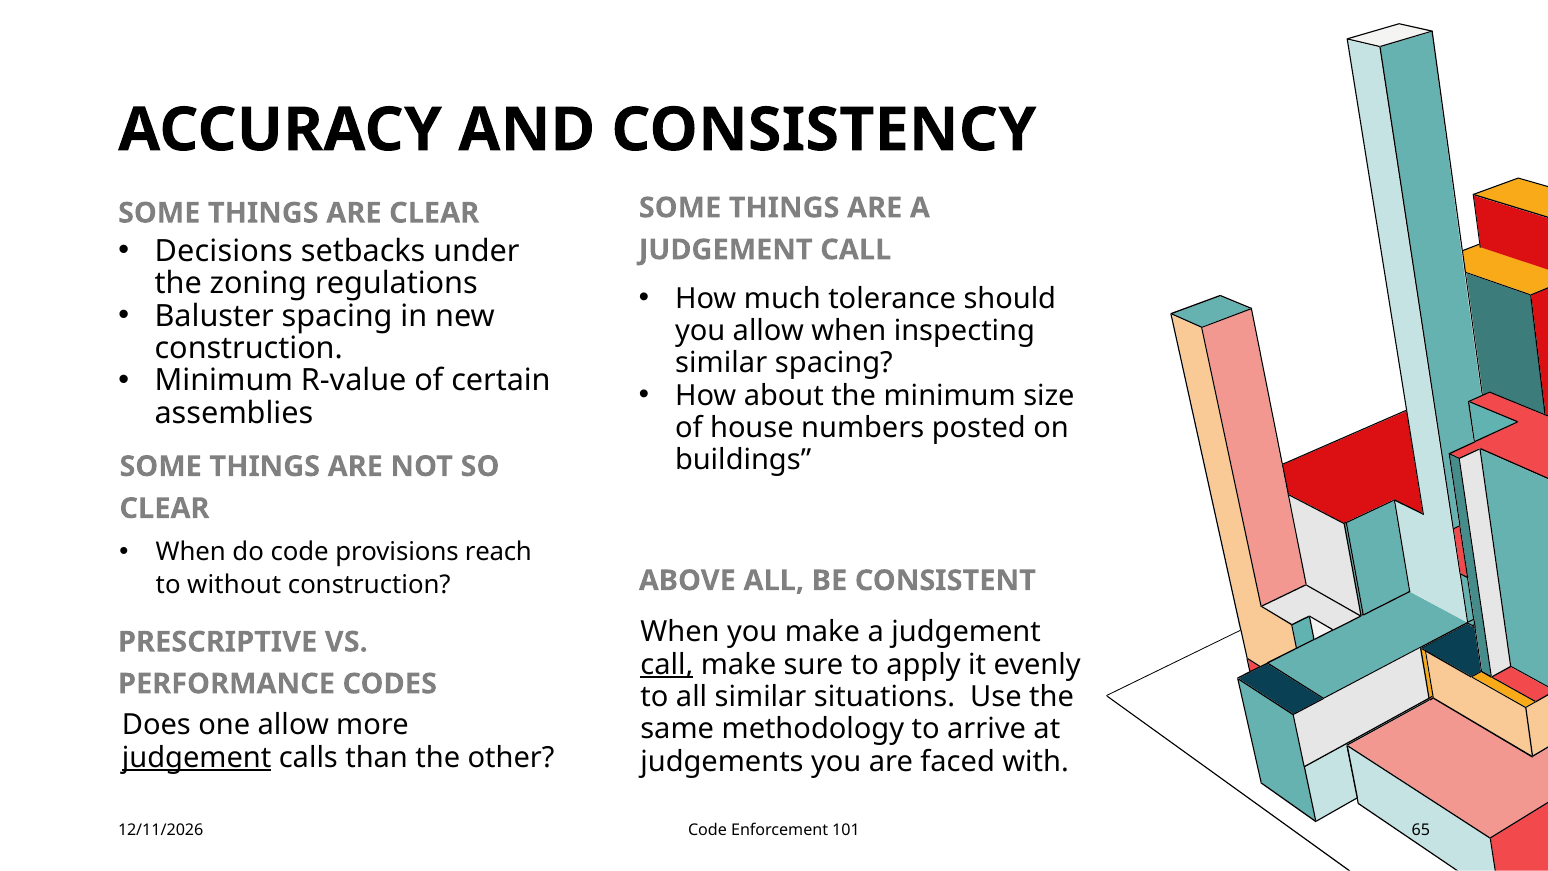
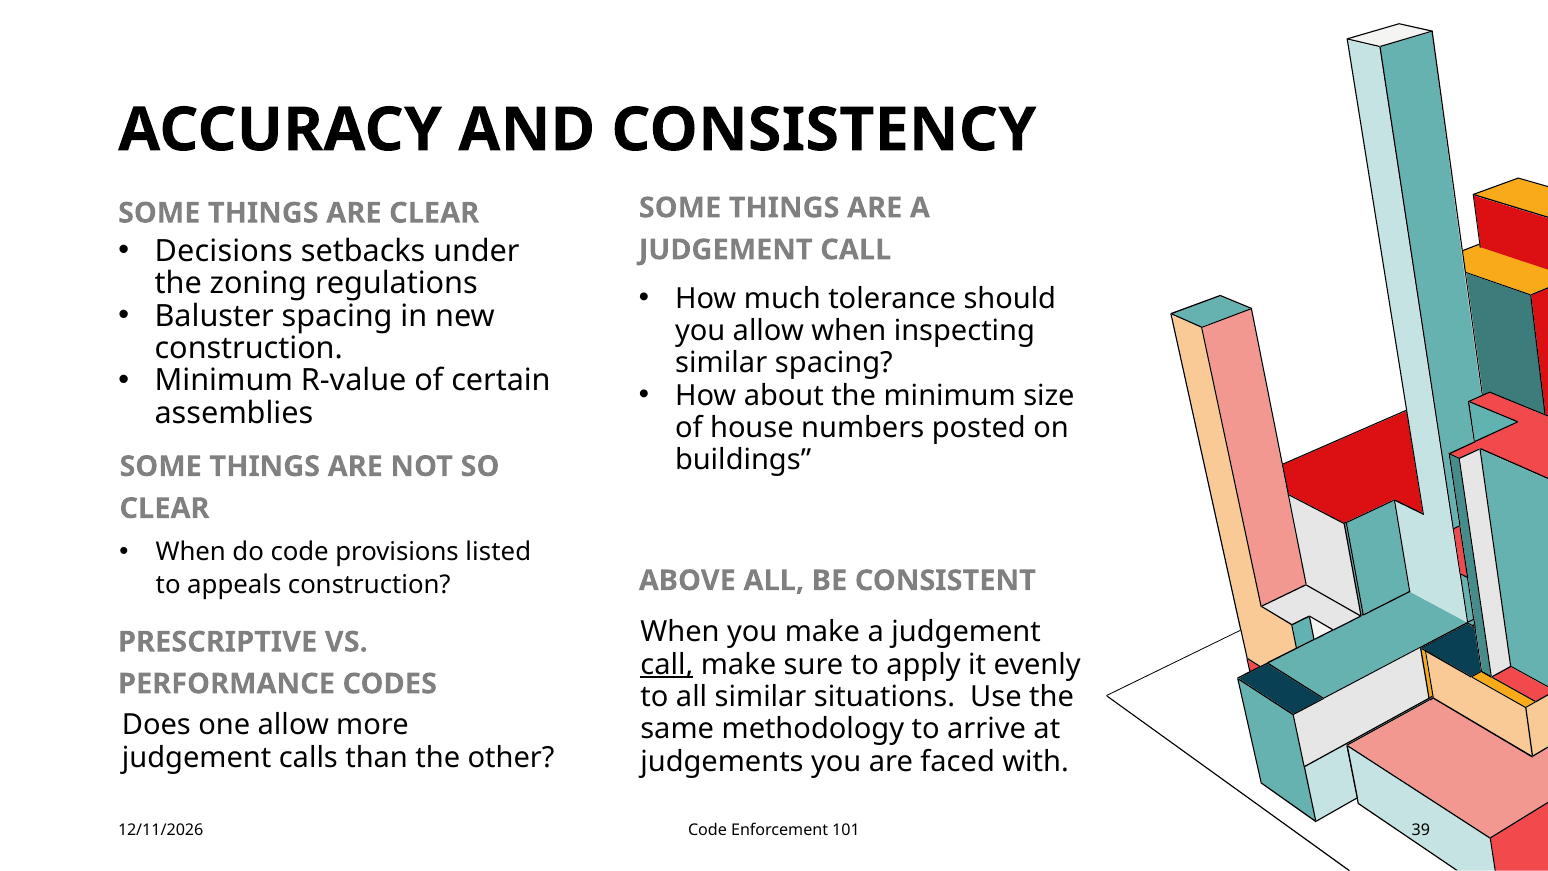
reach: reach -> listed (498, 552)
without: without -> appeals (234, 585)
judgement underline: present -> none (197, 757)
65: 65 -> 39 (1421, 830)
